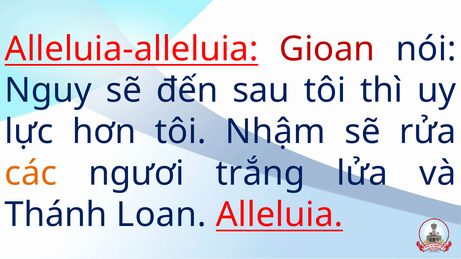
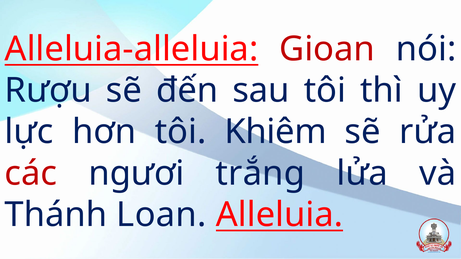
Nguy: Nguy -> Rượu (48, 91)
Nhậm: Nhậm -> Khiêm (276, 132)
các colour: orange -> red (31, 174)
